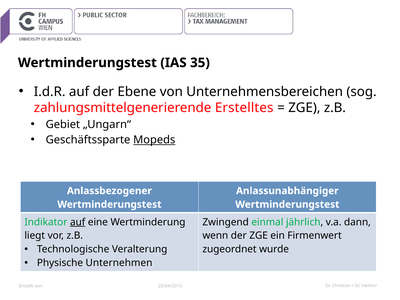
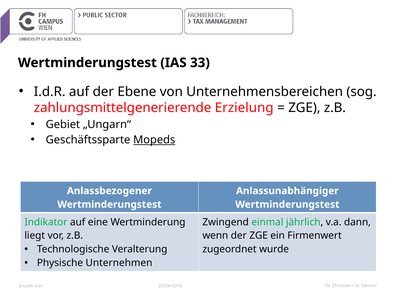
35: 35 -> 33 (200, 63)
Erstelltes: Erstelltes -> Erzielung (244, 108)
auf underline: present -> none (78, 222)
